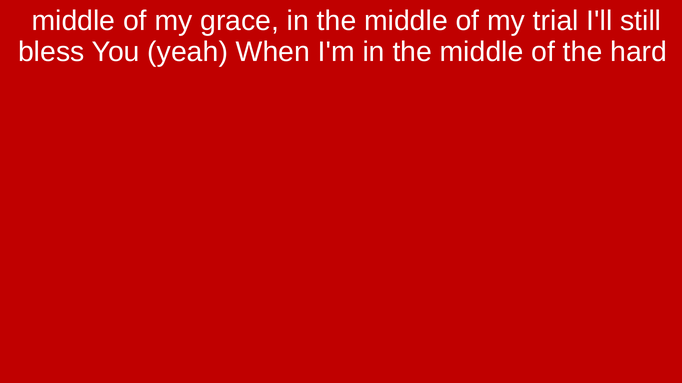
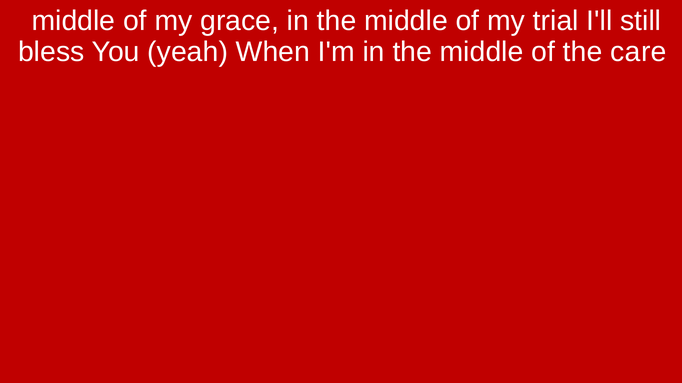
hard: hard -> care (638, 52)
